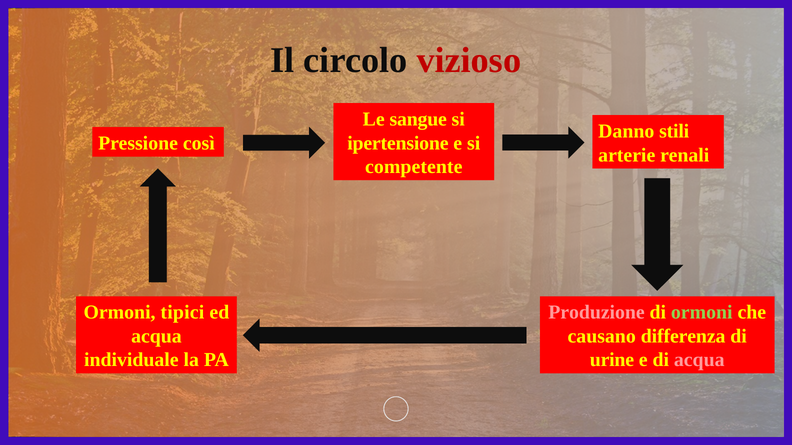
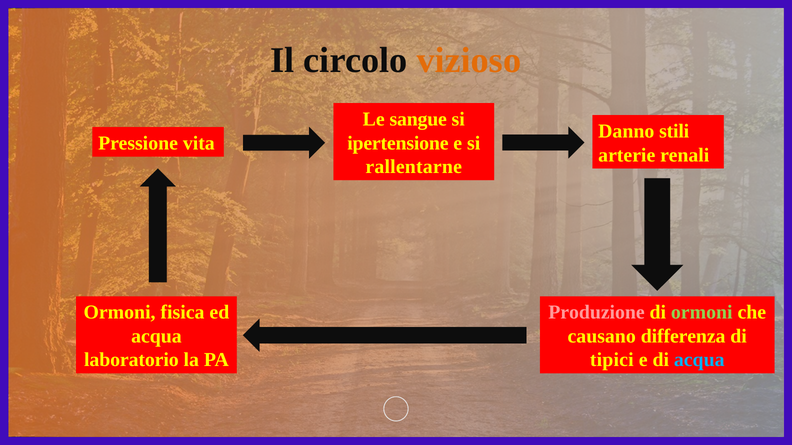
vizioso colour: red -> orange (469, 60)
così: così -> vita (199, 143)
competente: competente -> rallentarne (414, 167)
tipici: tipici -> fisica (182, 313)
individuale: individuale -> laboratorio (131, 360)
urine: urine -> tipici (612, 360)
acqua colour: pink -> light blue (699, 360)
